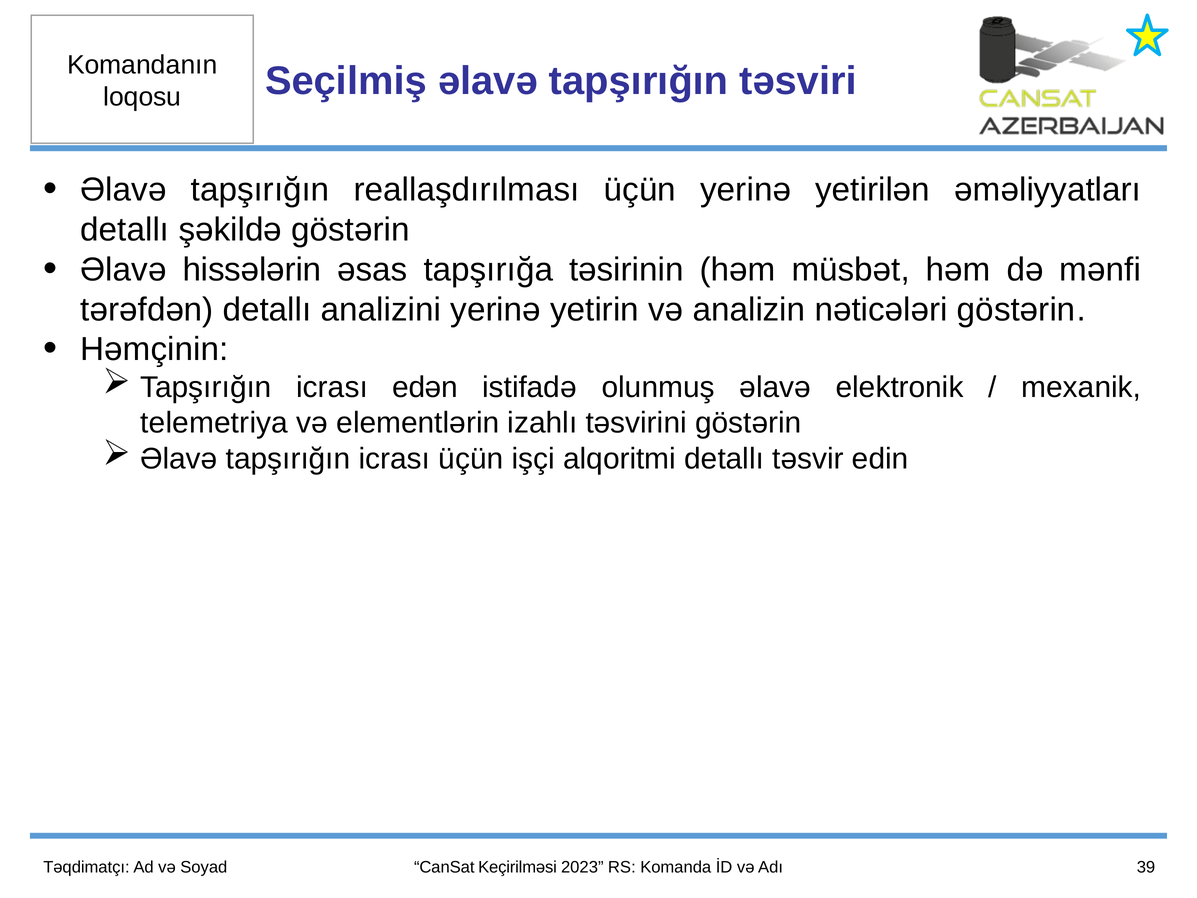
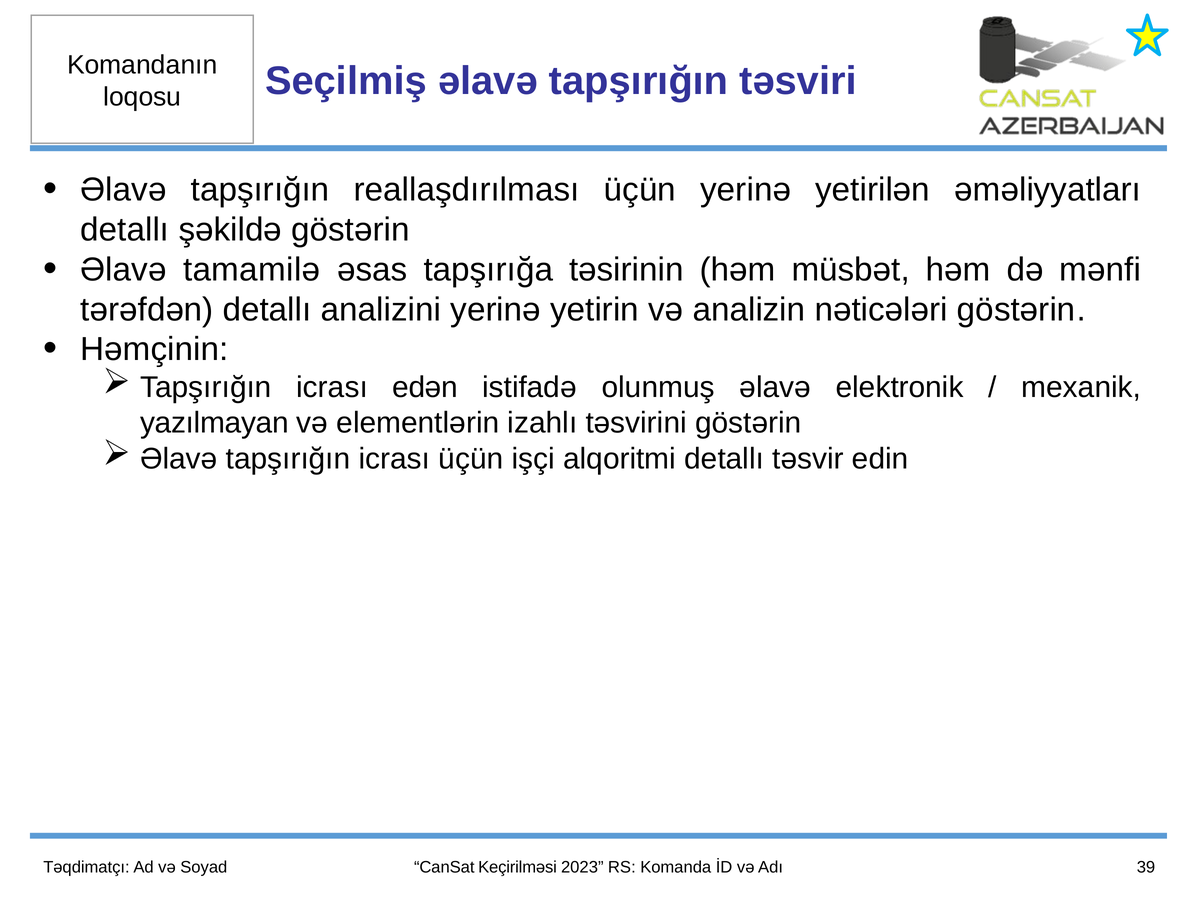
hissələrin: hissələrin -> tamamilə (252, 270)
telemetriya: telemetriya -> yazılmayan (214, 423)
